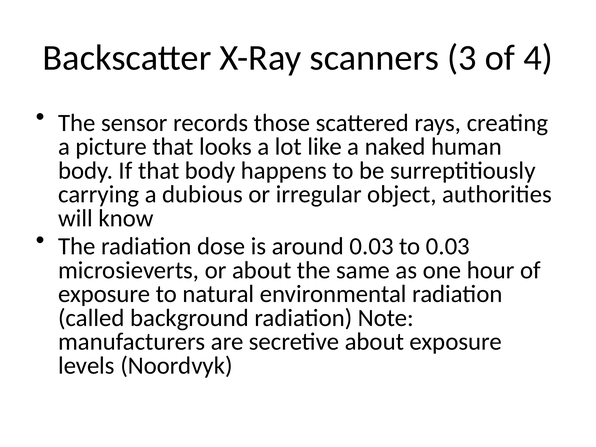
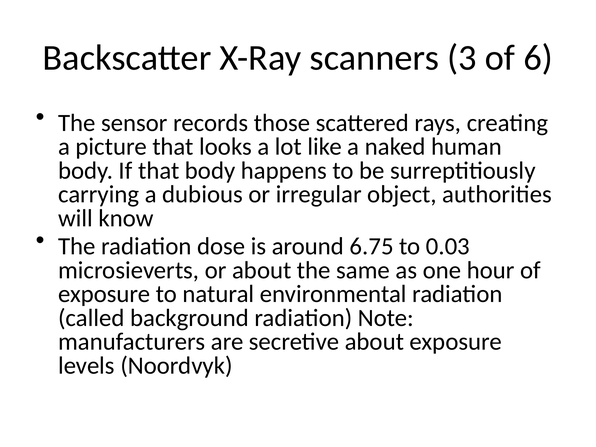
4: 4 -> 6 (538, 58)
around 0.03: 0.03 -> 6.75 (372, 246)
